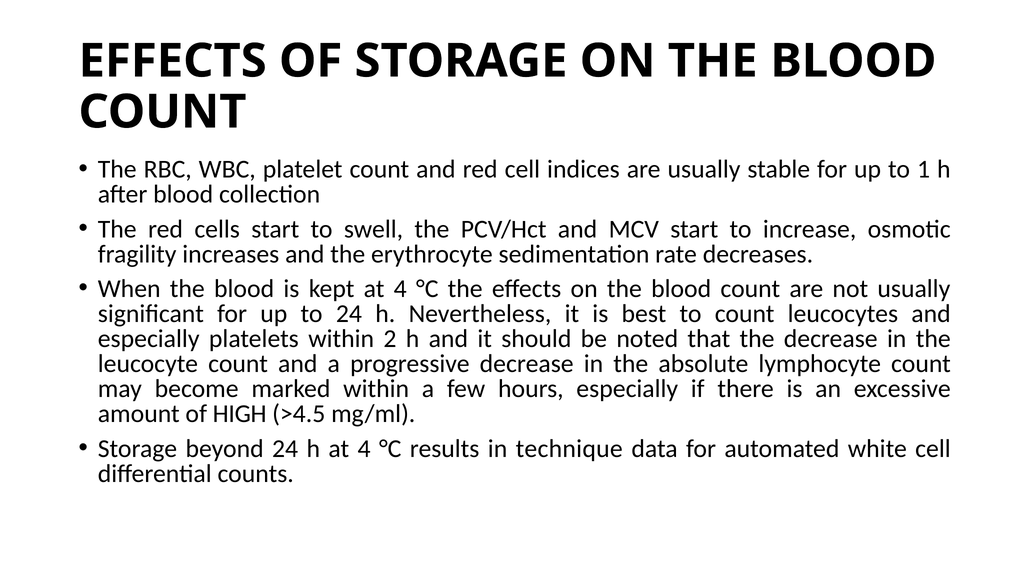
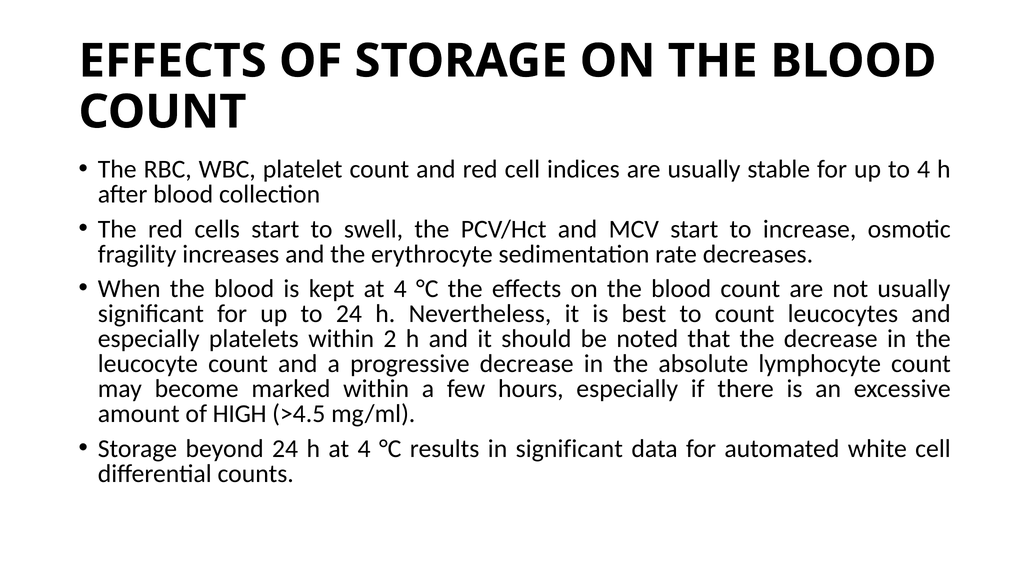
to 1: 1 -> 4 (924, 170)
in technique: technique -> significant (569, 449)
